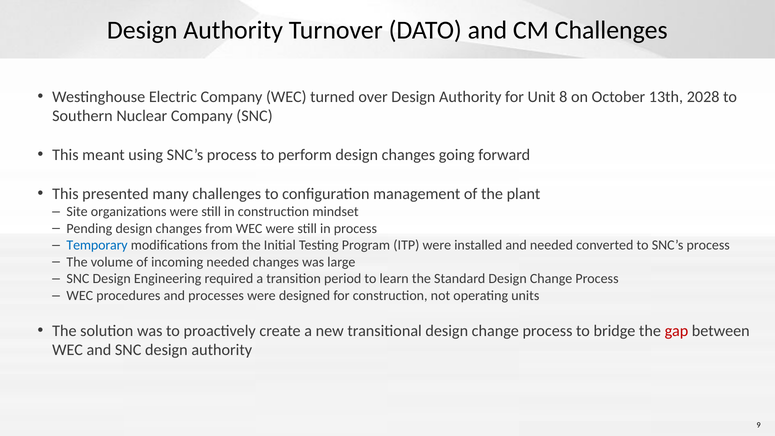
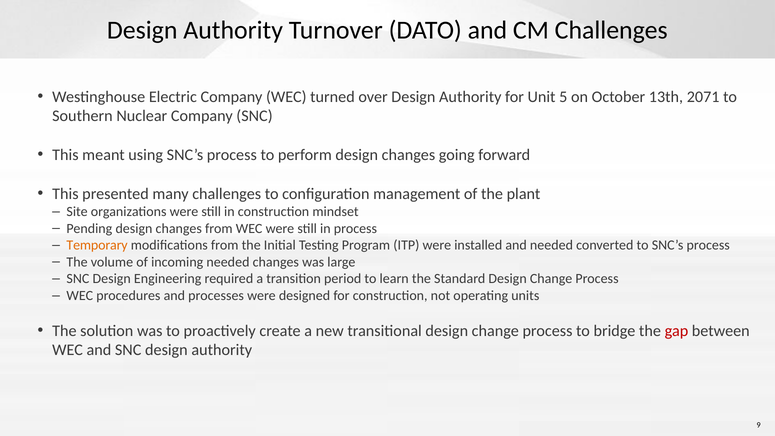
8: 8 -> 5 (563, 97)
2028: 2028 -> 2071 (703, 97)
Temporary colour: blue -> orange (97, 245)
